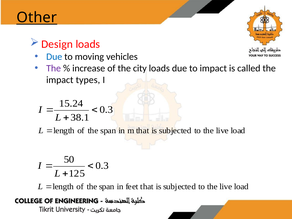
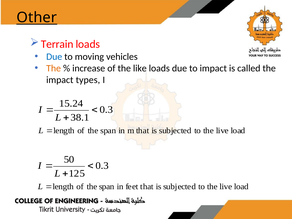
Design: Design -> Terrain (57, 44)
The colour: purple -> orange (54, 68)
city: city -> like (140, 68)
